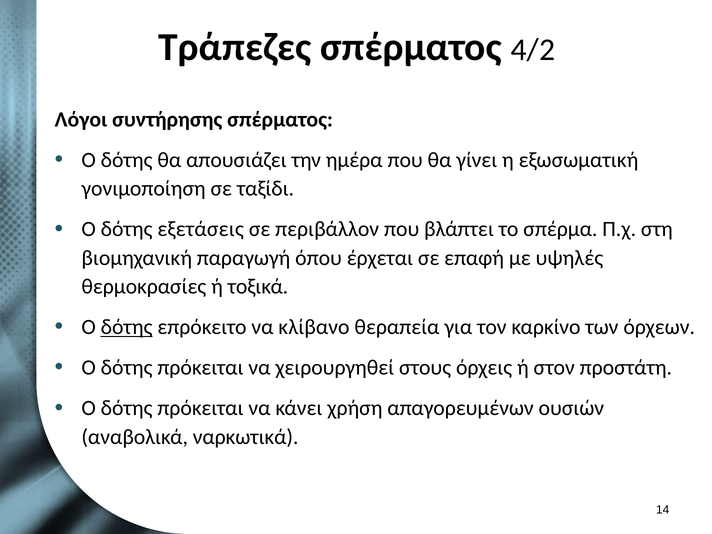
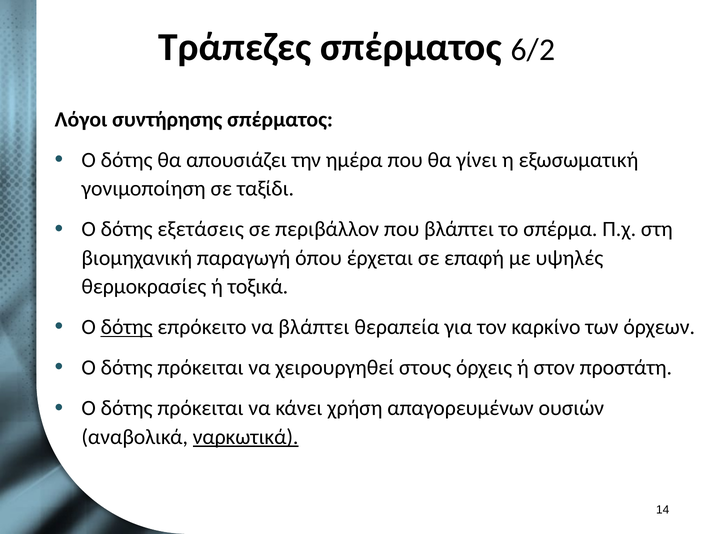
4/2: 4/2 -> 6/2 (533, 50)
να κλίβανο: κλίβανο -> βλάπτει (314, 327)
ναρκωτικά underline: none -> present (246, 437)
